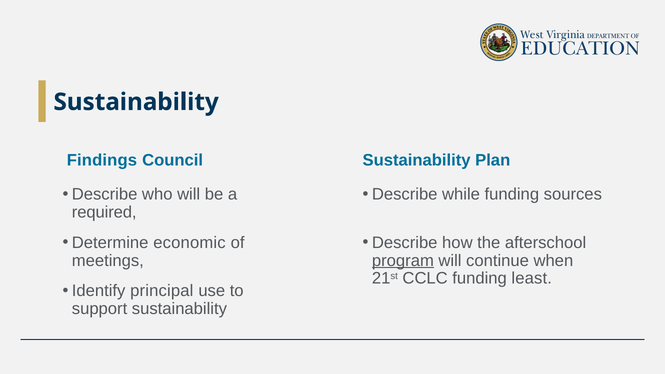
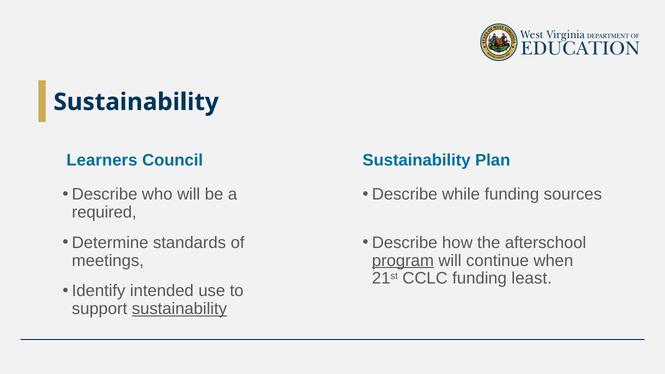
Findings: Findings -> Learners (102, 160)
economic: economic -> standards (190, 243)
principal: principal -> intended (162, 291)
sustainability underline: none -> present (179, 309)
